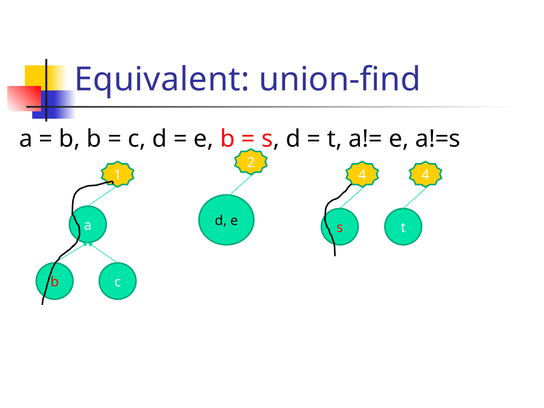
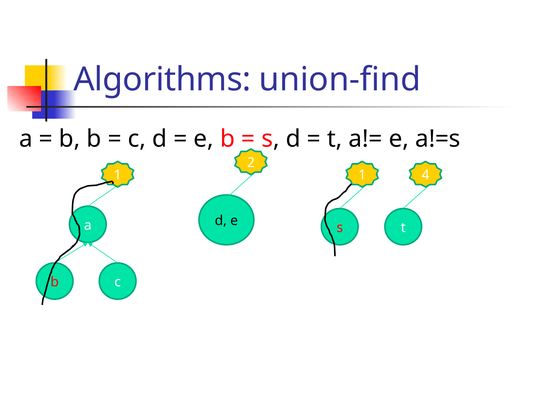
Equivalent: Equivalent -> Algorithms (162, 79)
1 4: 4 -> 1 (362, 175)
